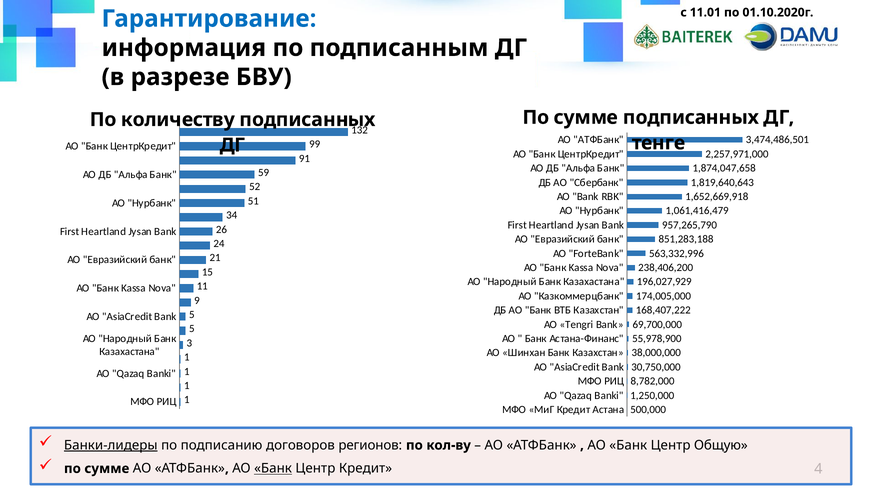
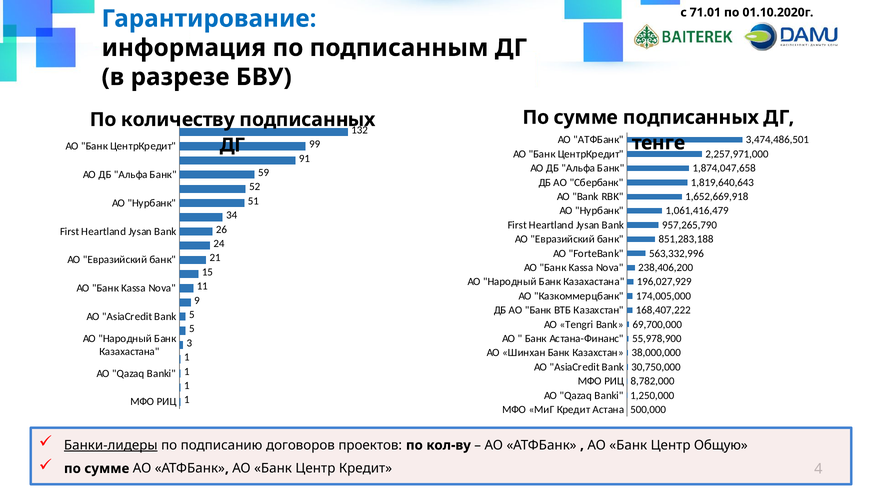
11.01: 11.01 -> 71.01 (705, 12)
регионов: регионов -> проектов (370, 445)
Банк underline: present -> none (273, 469)
